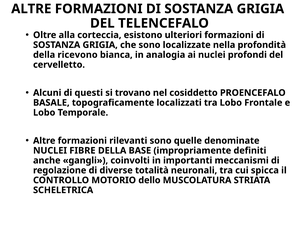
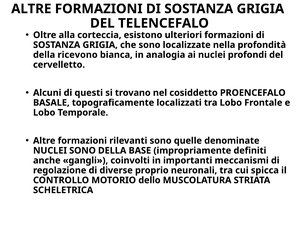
NUCLEI FIBRE: FIBRE -> SONO (83, 150)
totalità: totalità -> proprio (152, 170)
